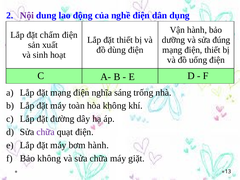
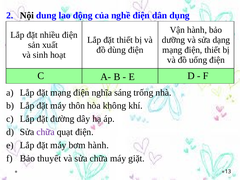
Nội colour: purple -> black (27, 15)
chấm: chấm -> nhiều (50, 35)
đúng: đúng -> dạng (221, 40)
toàn: toàn -> thôn (77, 106)
Bảo không: không -> thuyết (49, 158)
